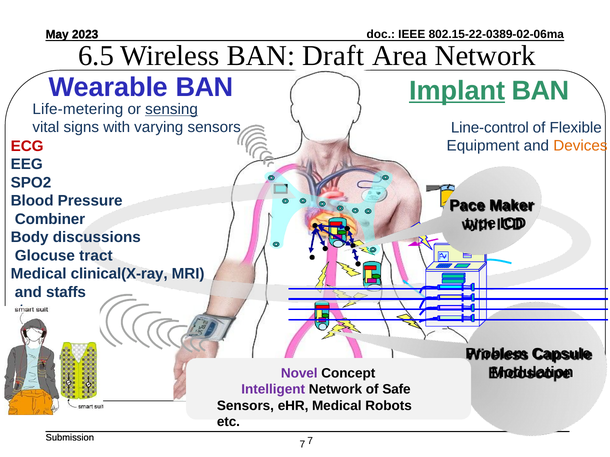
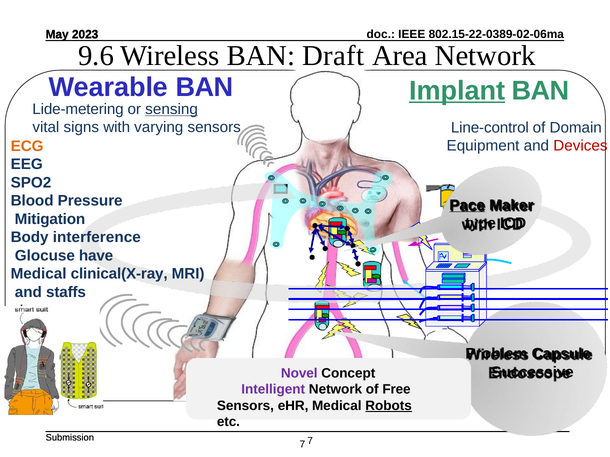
6.5: 6.5 -> 9.6 (96, 56)
Life-metering: Life-metering -> Lide-metering (78, 109)
Flexible: Flexible -> Domain (576, 128)
Devices colour: orange -> red (580, 146)
ECG colour: red -> orange (27, 146)
Pace underline: none -> present (467, 205)
Combiner: Combiner -> Mitigation (50, 219)
discussions: discussions -> interference (97, 238)
tract: tract -> have (96, 256)
Modulation: Modulation -> Successive (533, 372)
Safe: Safe -> Free (397, 390)
Robots underline: none -> present (389, 406)
